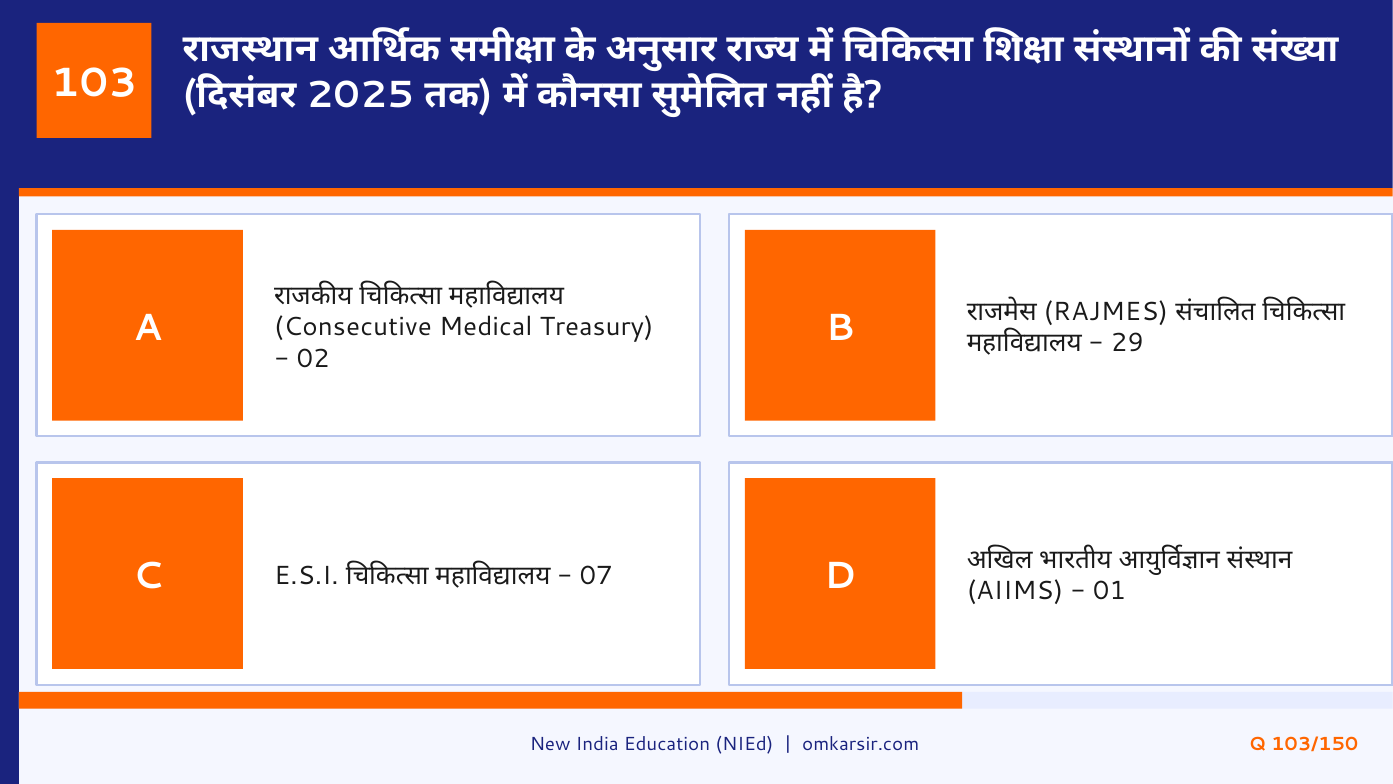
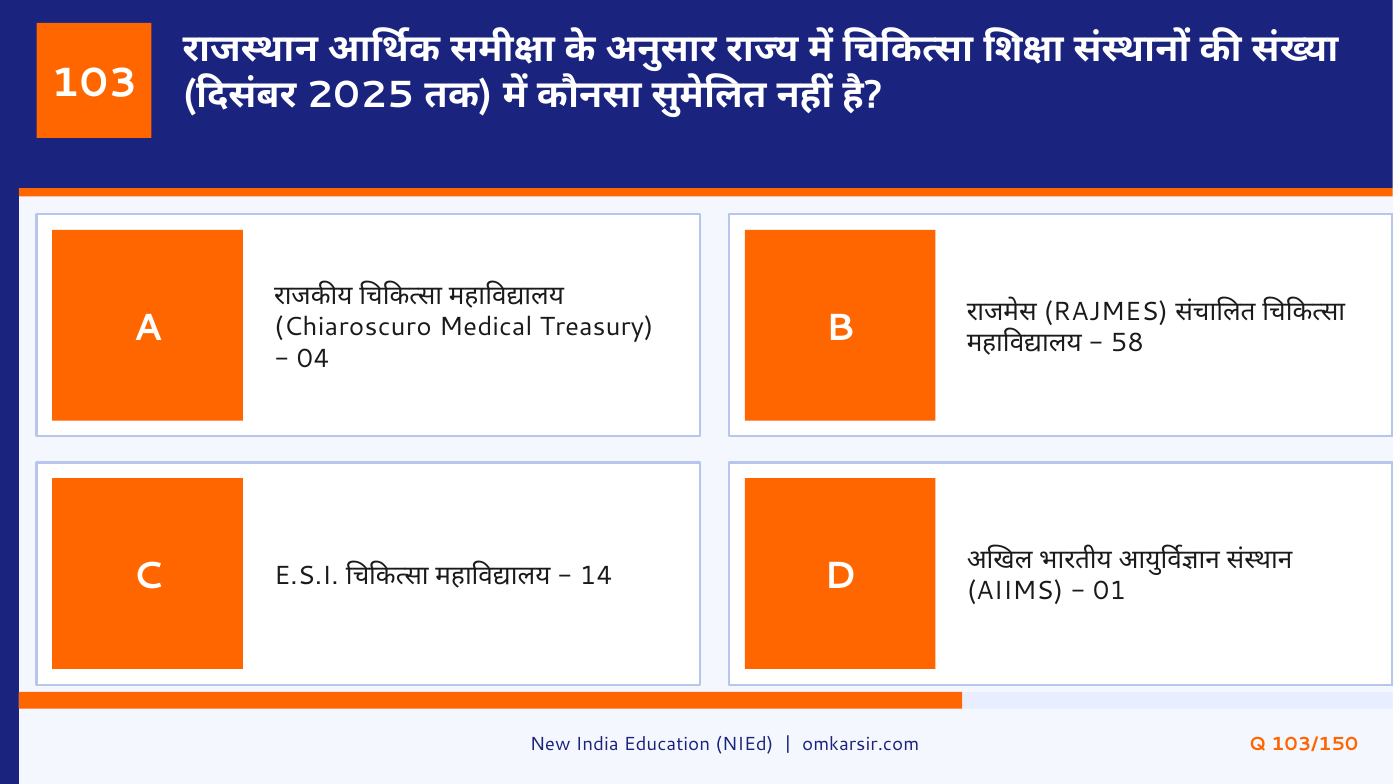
Consecutive: Consecutive -> Chiaroscuro (353, 327)
29: 29 -> 58 (1127, 343)
02: 02 -> 04 (313, 358)
07: 07 -> 14 (596, 575)
